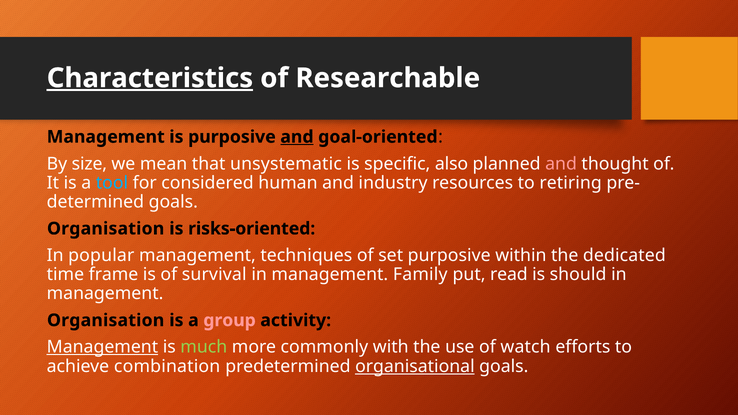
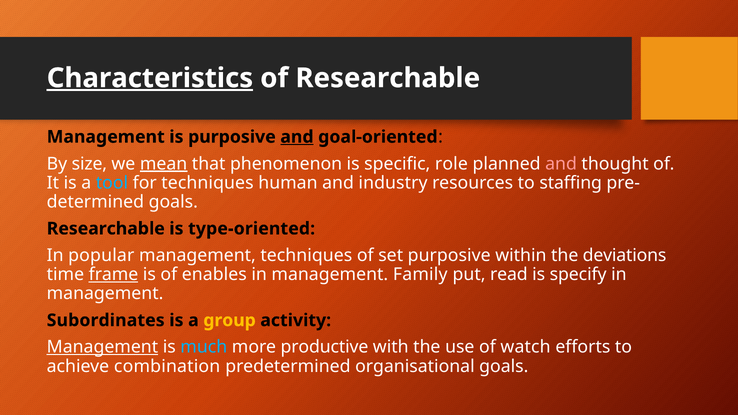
mean underline: none -> present (164, 164)
unsystematic: unsystematic -> phenomenon (286, 164)
also: also -> role (451, 164)
for considered: considered -> techniques (207, 183)
retiring: retiring -> staffing (571, 183)
Organisation: Organisation -> Researchable (106, 229)
risks-oriented: risks-oriented -> type-oriented (252, 229)
dedicated: dedicated -> deviations (625, 255)
frame underline: none -> present (114, 275)
survival: survival -> enables (214, 275)
should: should -> specify (578, 275)
Organisation: Organisation -> Subordinates (106, 320)
group colour: pink -> yellow (230, 320)
much colour: light green -> light blue (204, 347)
commonly: commonly -> productive (324, 347)
organisational underline: present -> none (415, 366)
